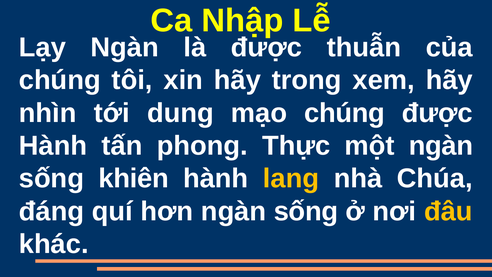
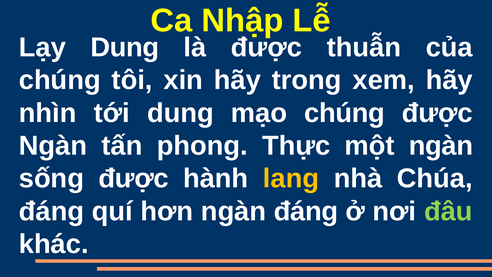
Lạy Ngàn: Ngàn -> Dung (125, 47)
Hành: Hành -> Ngàn (53, 146)
sống khiên: khiên -> được (134, 178)
hơn ngàn sống: sống -> đáng (306, 211)
đâu colour: yellow -> light green (448, 211)
